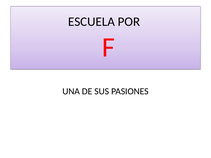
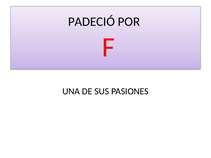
ESCUELA: ESCUELA -> PADECIÓ (91, 22)
